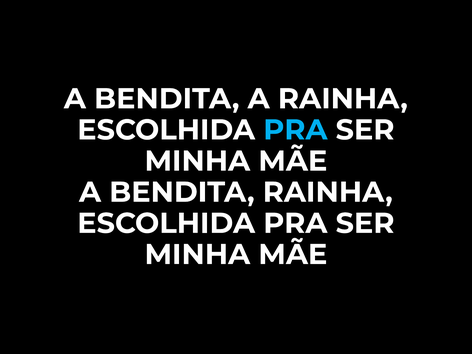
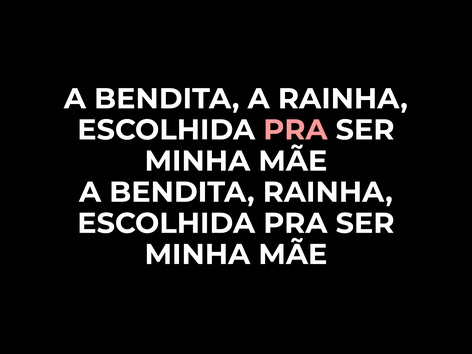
PRA colour: light blue -> pink (295, 130)
